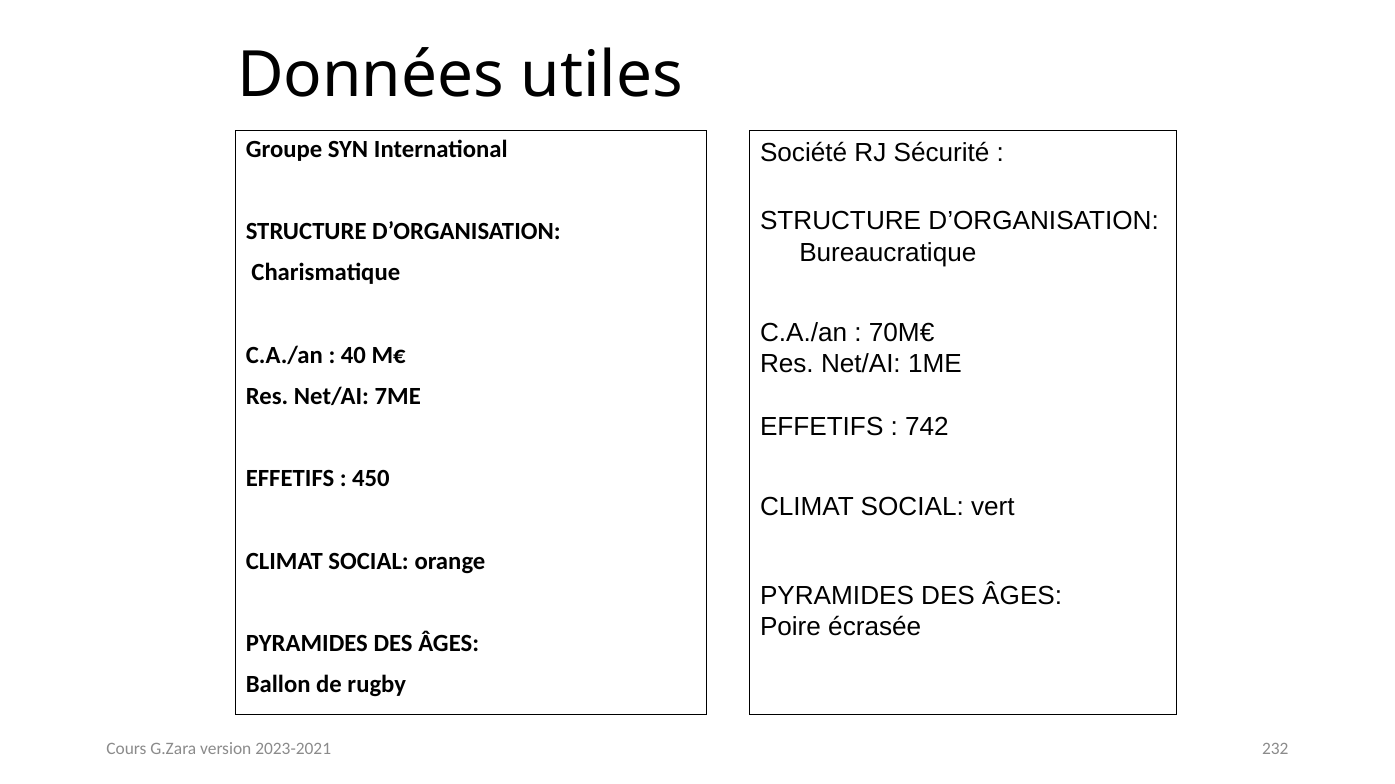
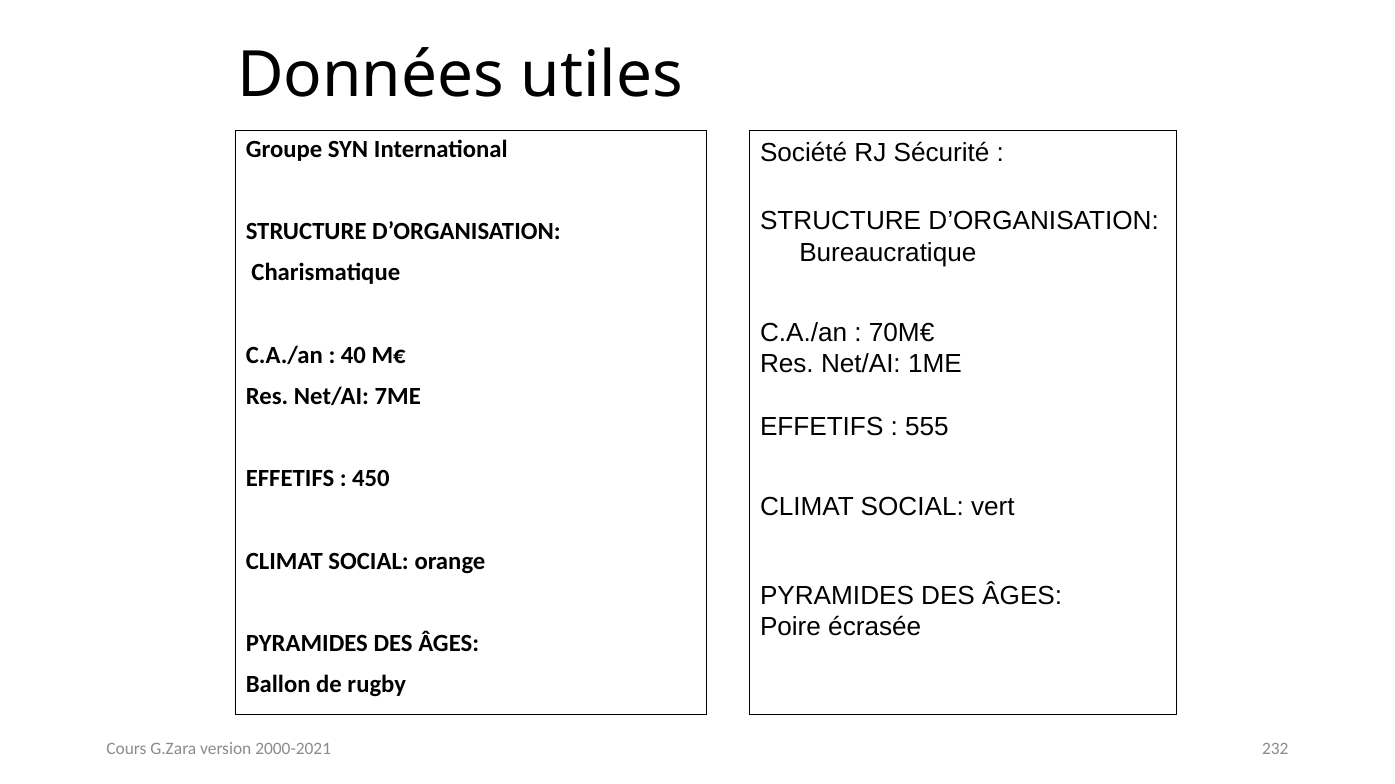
742: 742 -> 555 (927, 427)
2023-2021: 2023-2021 -> 2000-2021 (293, 749)
